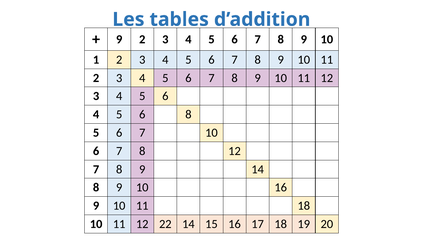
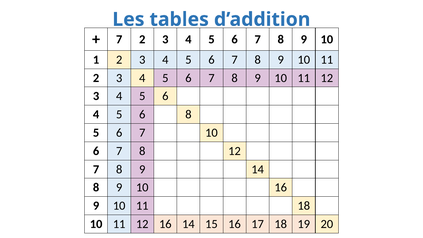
9: 9 -> 7 (119, 39)
12 22: 22 -> 16 (165, 224)
